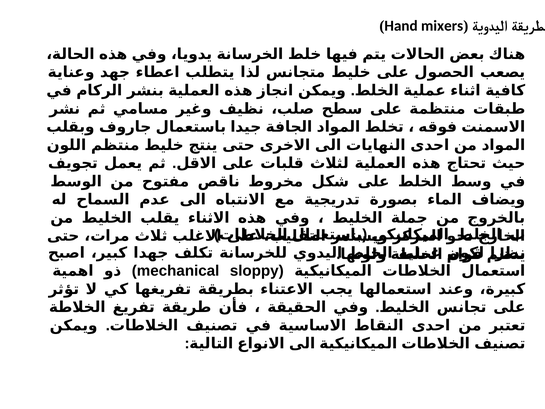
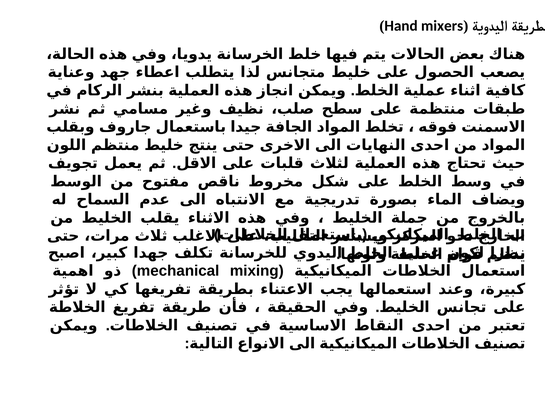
sloppy: sloppy -> mixing (254, 271)
